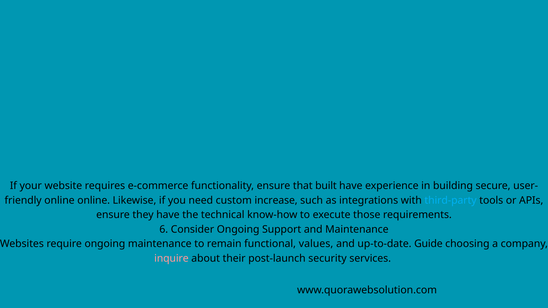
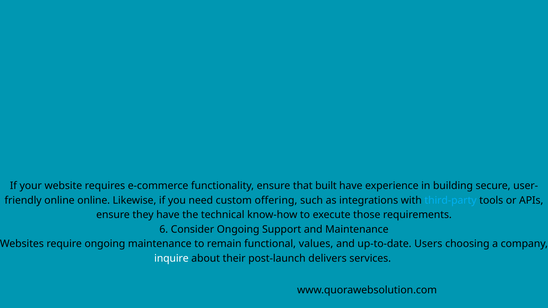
increase: increase -> offering (276, 200)
Guide: Guide -> Users (428, 244)
inquire colour: pink -> white (171, 259)
security: security -> delivers (328, 259)
